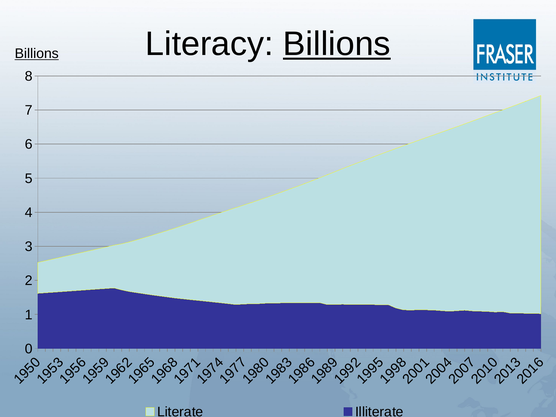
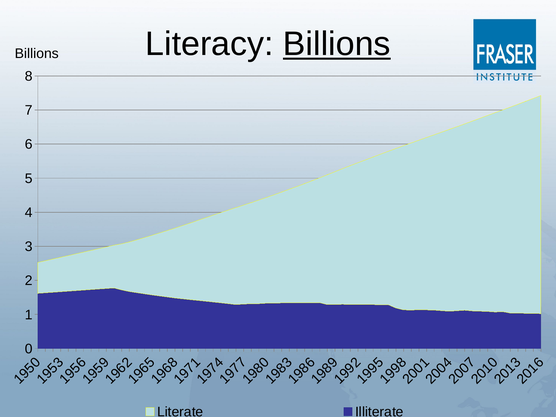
Billions underline: present -> none (37, 54)
